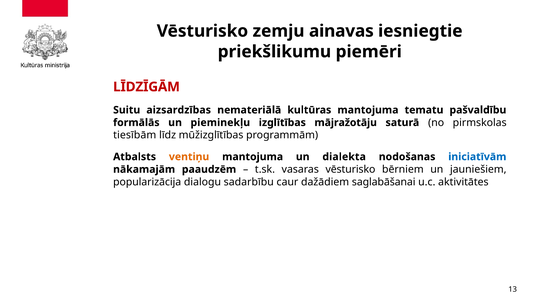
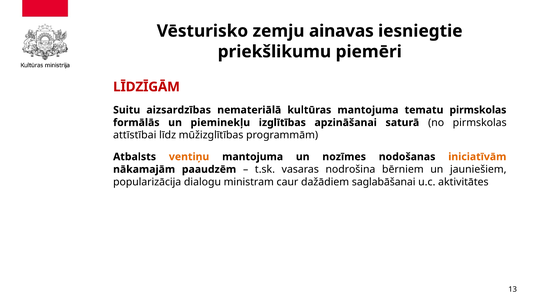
tematu pašvaldību: pašvaldību -> pirmskolas (478, 110)
mājražotāju: mājražotāju -> apzināšanai (346, 123)
tiesībām: tiesībām -> attīstībai (135, 135)
dialekta: dialekta -> nozīmes (344, 157)
iniciatīvām colour: blue -> orange (477, 157)
vasaras vēsturisko: vēsturisko -> nodrošina (350, 169)
sadarbību: sadarbību -> ministram (249, 182)
